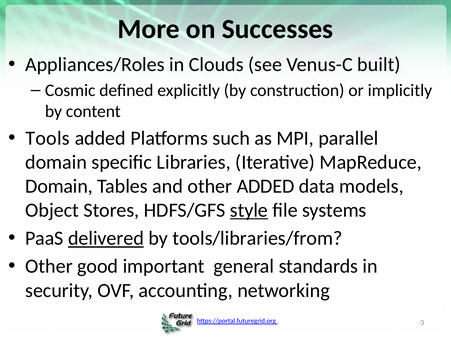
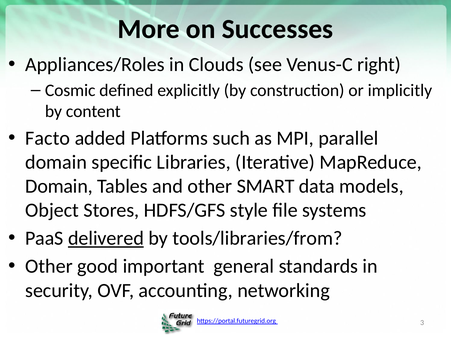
built: built -> right (379, 65)
Tools: Tools -> Facto (48, 138)
other ADDED: ADDED -> SMART (266, 186)
style underline: present -> none (249, 210)
